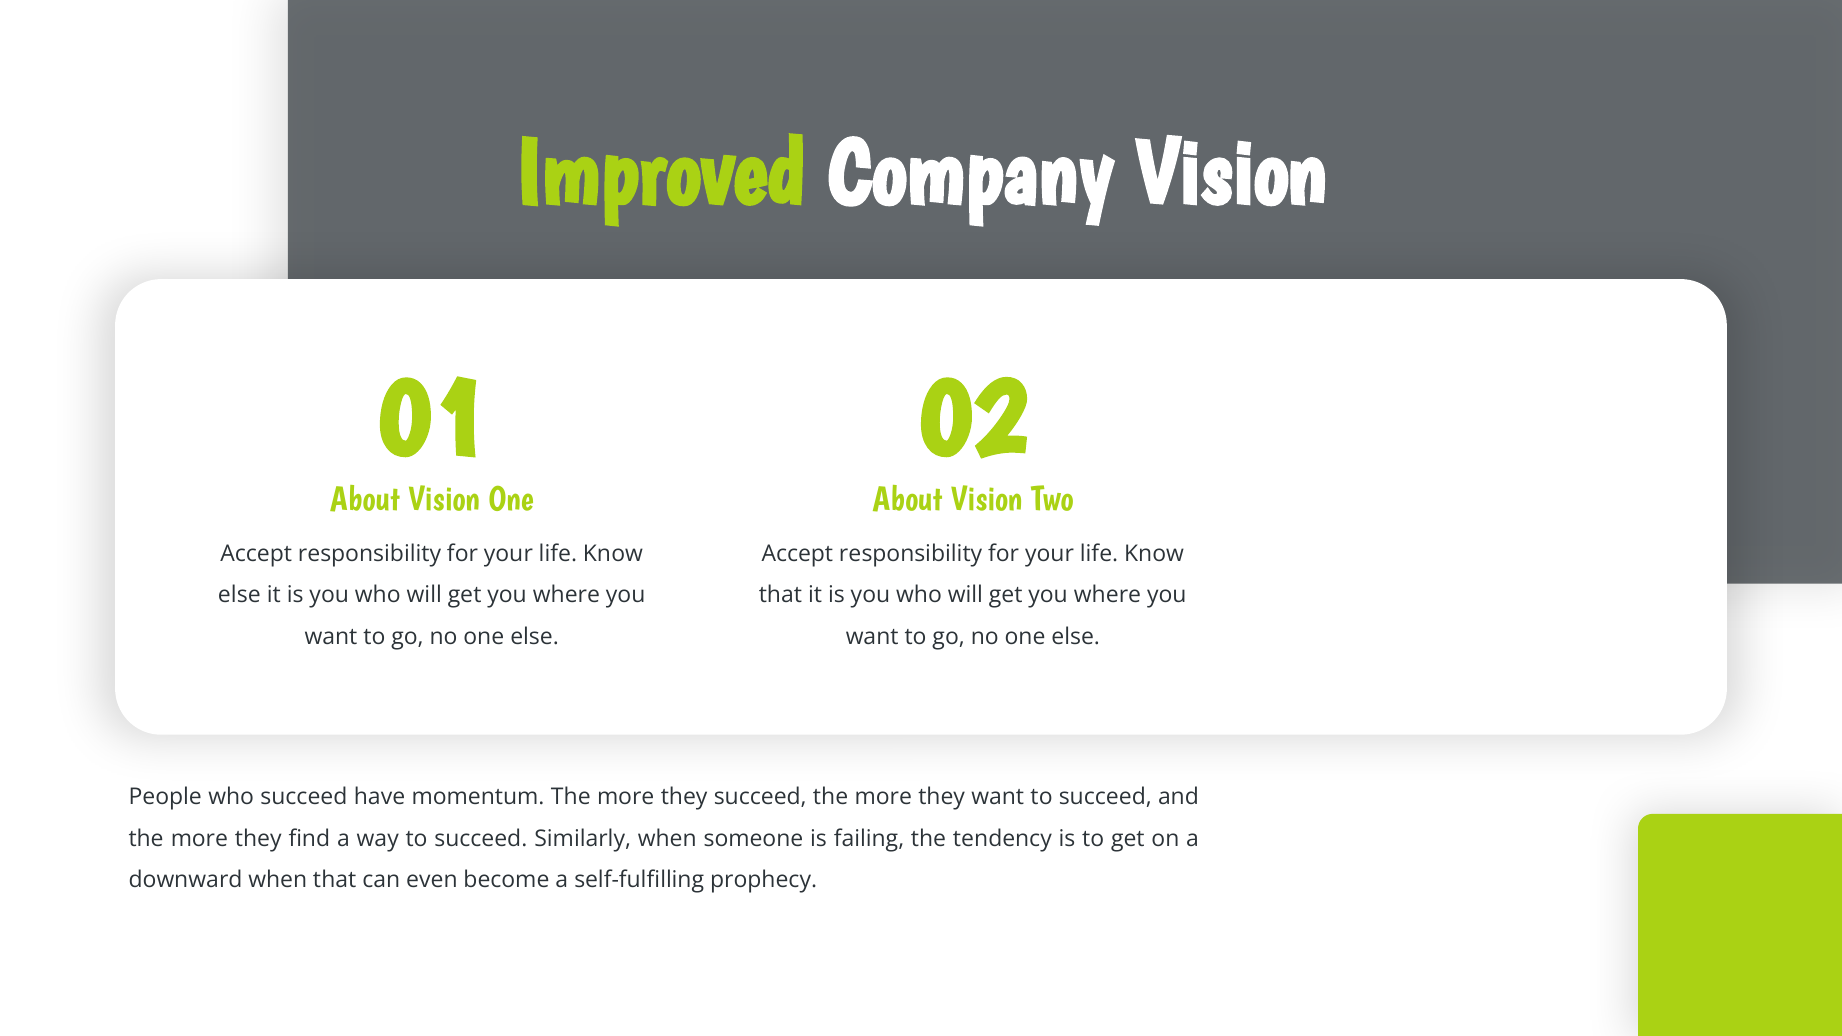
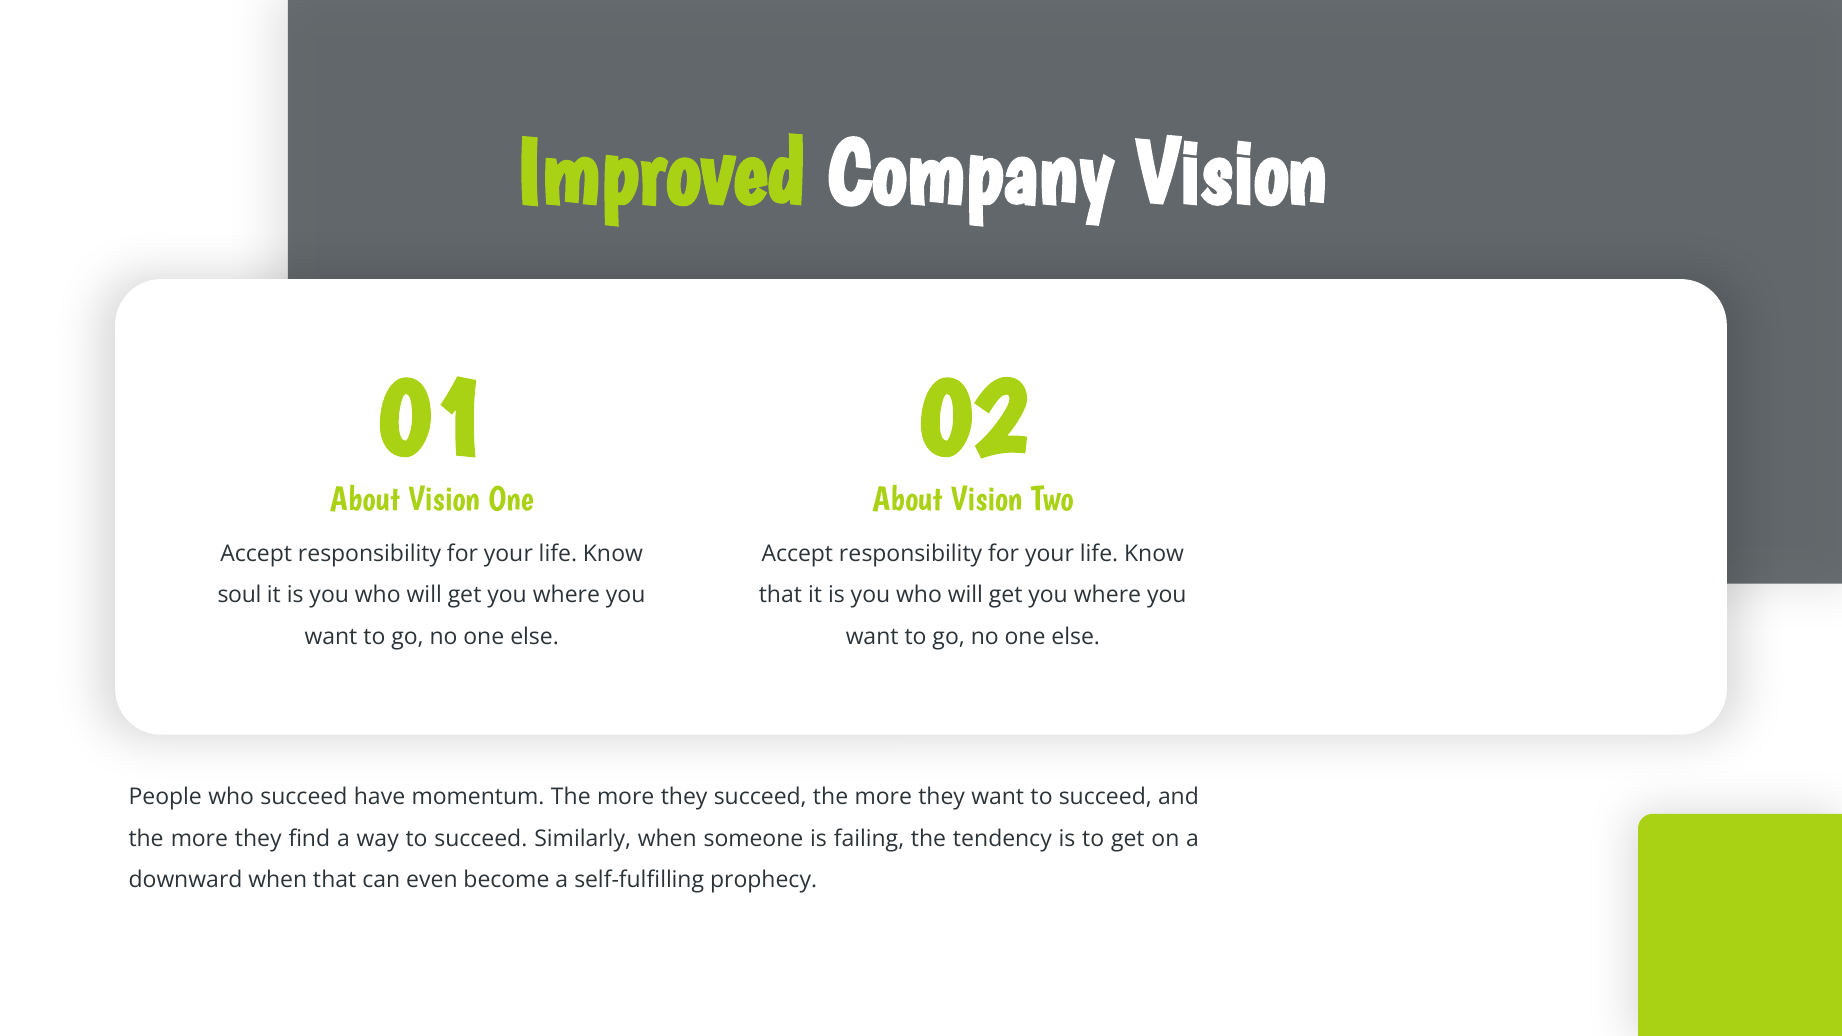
else: else -> soul (240, 595)
